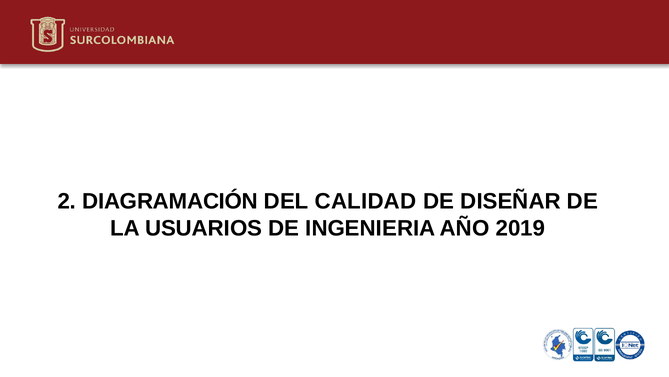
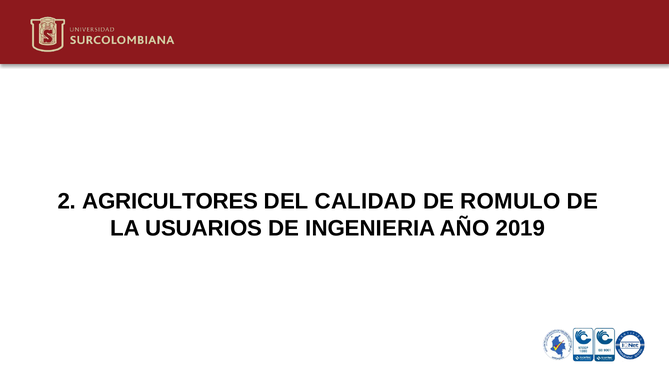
DIAGRAMACIÓN: DIAGRAMACIÓN -> AGRICULTORES (170, 201)
DISEÑAR: DISEÑAR -> ROMULO (510, 201)
